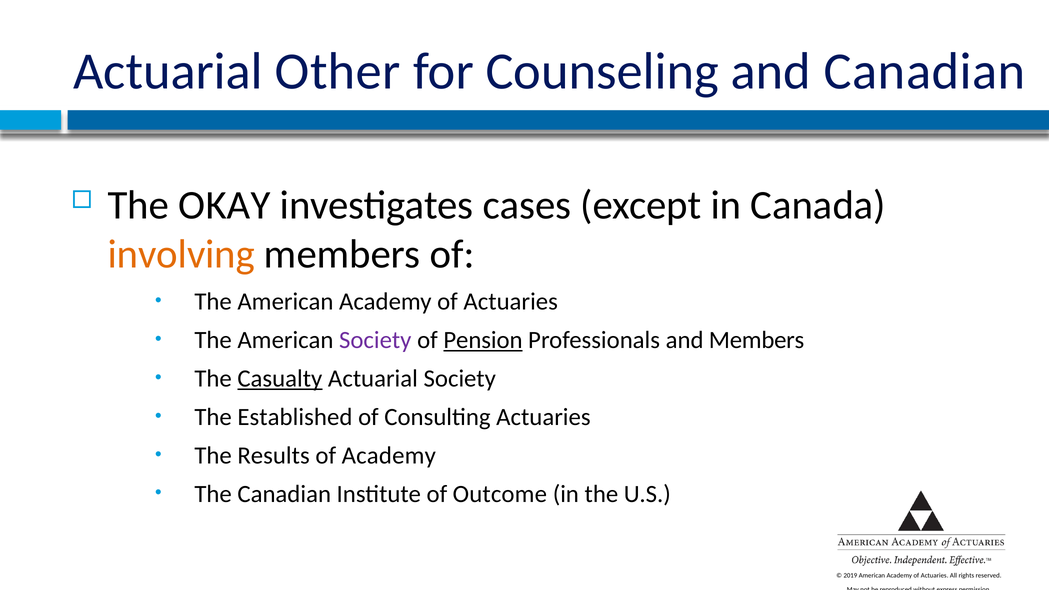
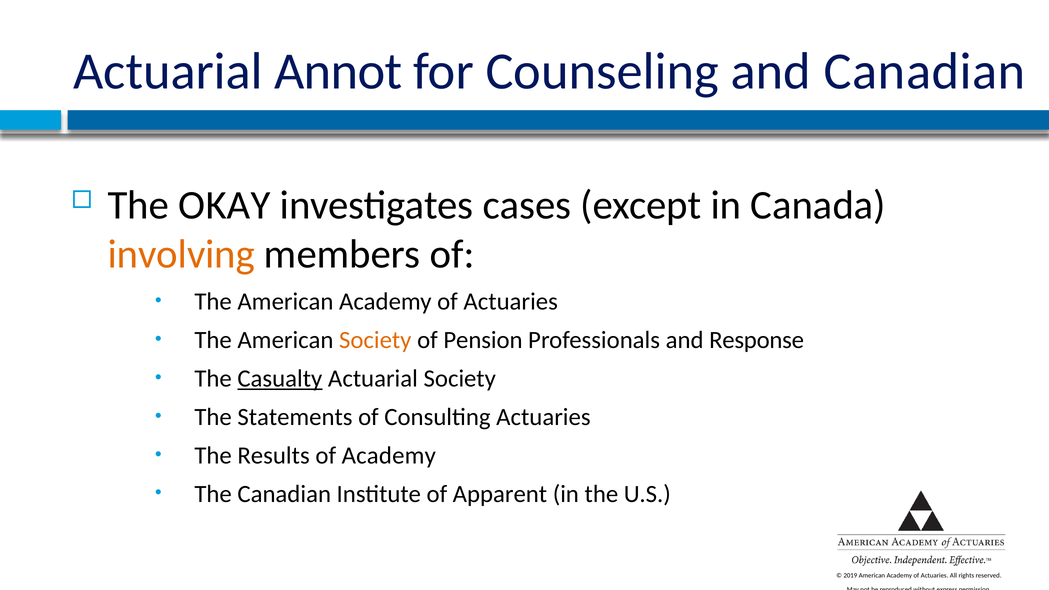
Other: Other -> Annot (338, 71)
Society colour: purple -> orange (375, 340)
Pension underline: present -> none (483, 340)
and Members: Members -> Response (757, 340)
Established: Established -> Statements (295, 417)
Outcome: Outcome -> Apparent (500, 494)
